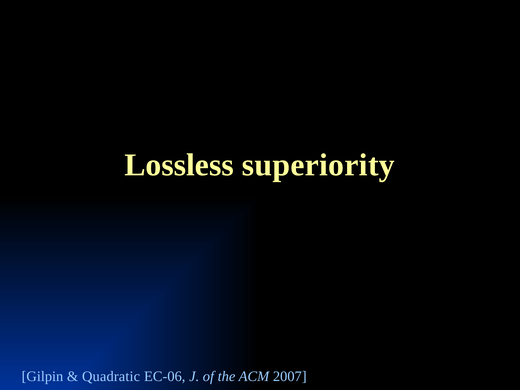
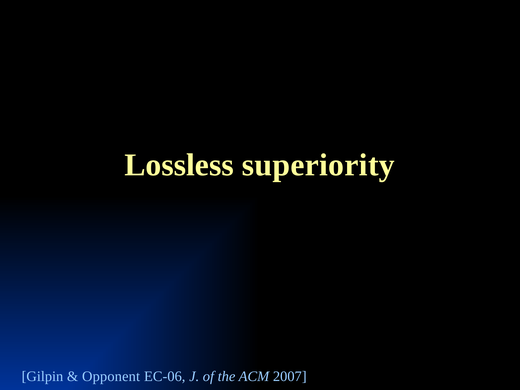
Quadratic: Quadratic -> Opponent (111, 376)
